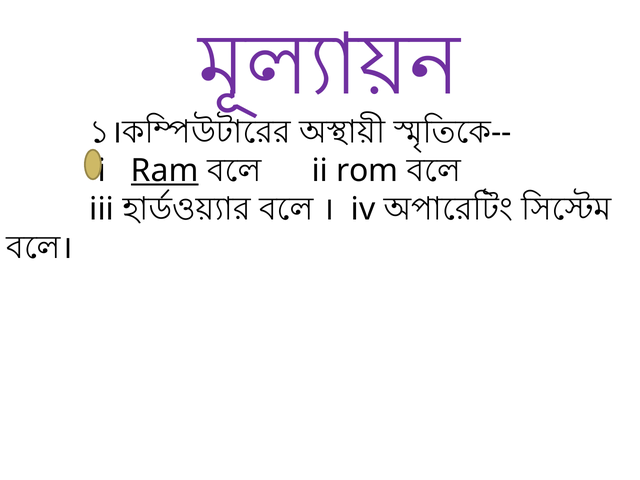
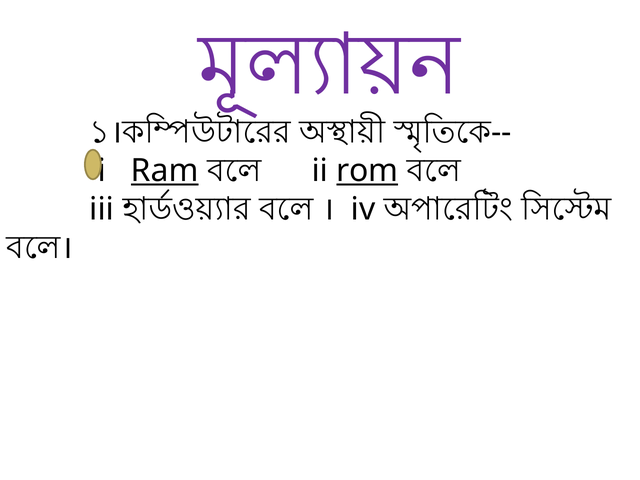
rom underline: none -> present (367, 171)
